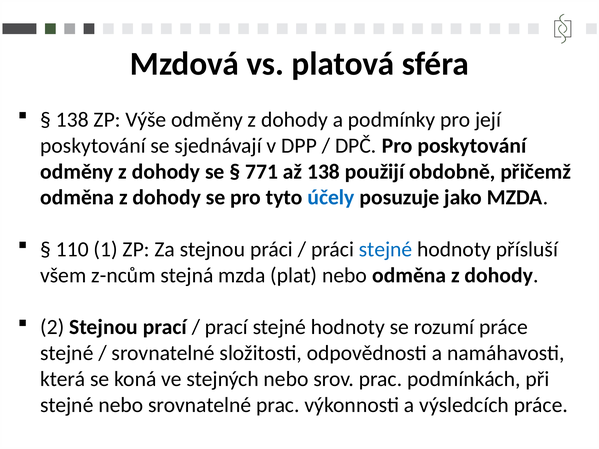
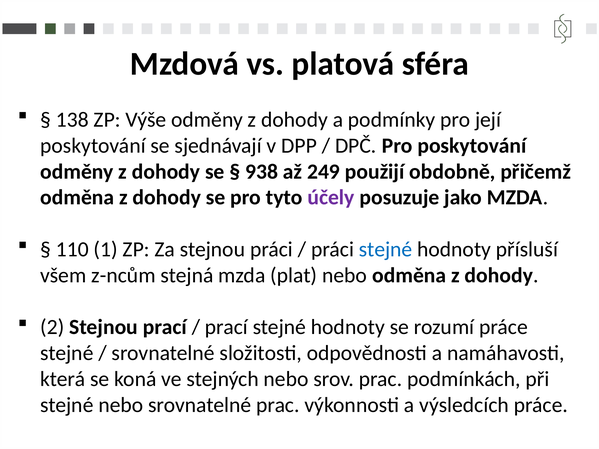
771: 771 -> 938 (262, 172)
až 138: 138 -> 249 (323, 172)
účely colour: blue -> purple (331, 198)
